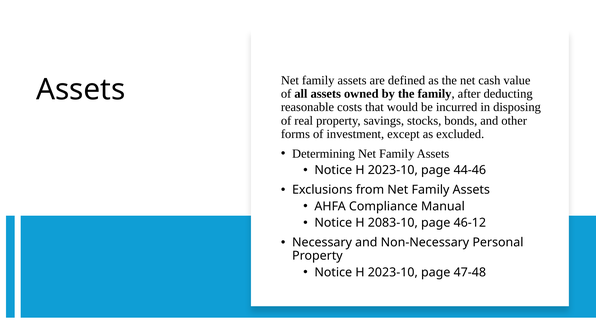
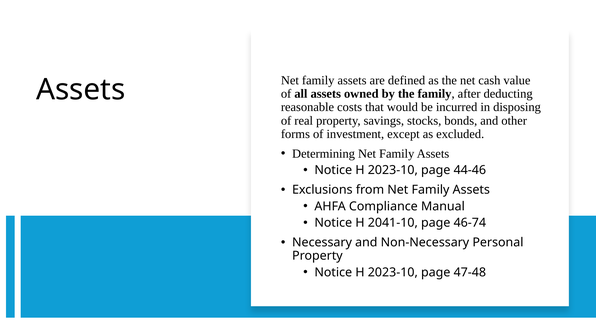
2083-10: 2083-10 -> 2041-10 (393, 223)
46-12: 46-12 -> 46-74 (470, 223)
